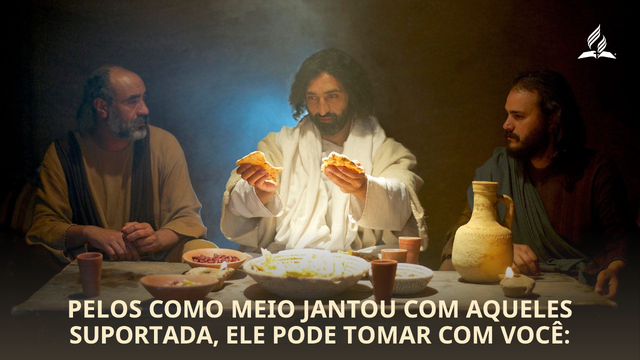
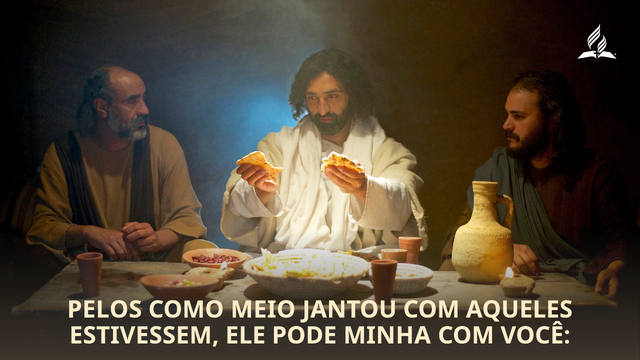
SUPORTADA: SUPORTADA -> ESTIVESSEM (144, 336)
TOMAR: TOMAR -> MINHA (387, 336)
